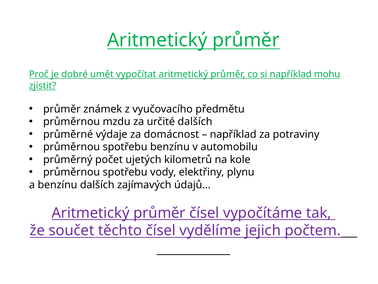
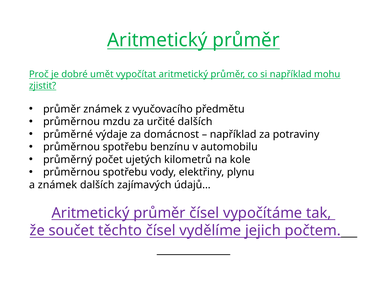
a benzínu: benzínu -> známek (57, 185)
